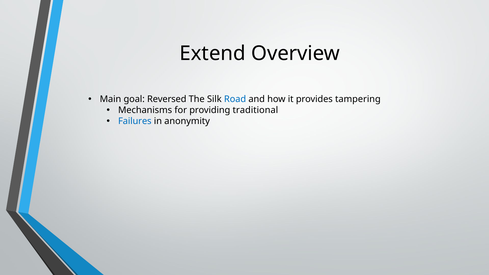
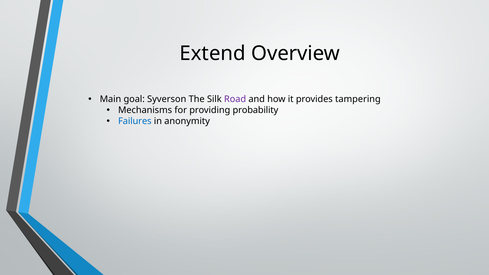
Reversed: Reversed -> Syverson (167, 99)
Road colour: blue -> purple (235, 99)
traditional: traditional -> probability (255, 110)
